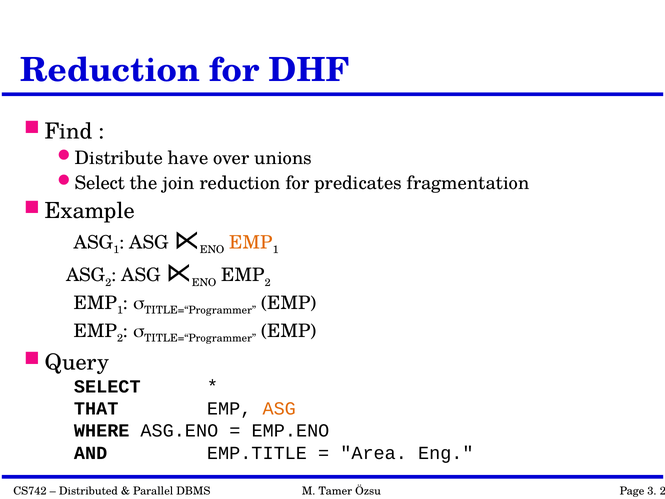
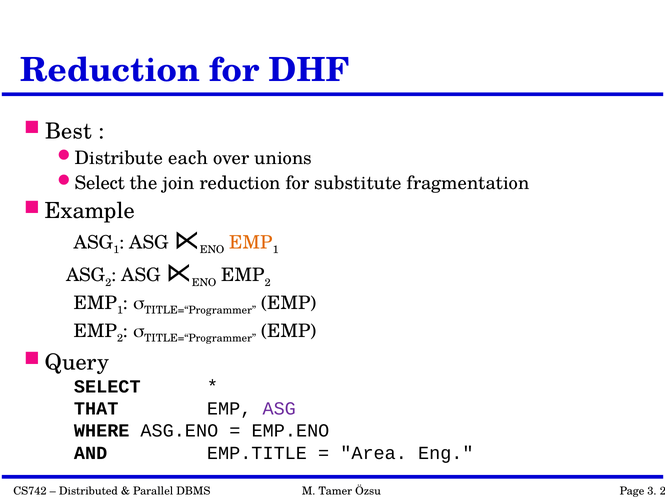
Find: Find -> Best (68, 131)
have: have -> each (188, 158)
predicates: predicates -> substitute (358, 183)
ASG colour: orange -> purple (279, 408)
